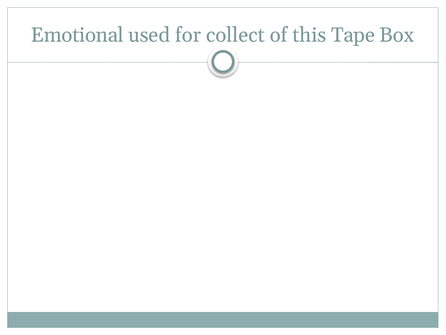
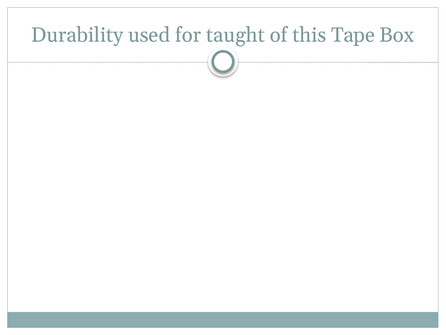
Emotional: Emotional -> Durability (77, 35)
collect: collect -> taught (235, 35)
